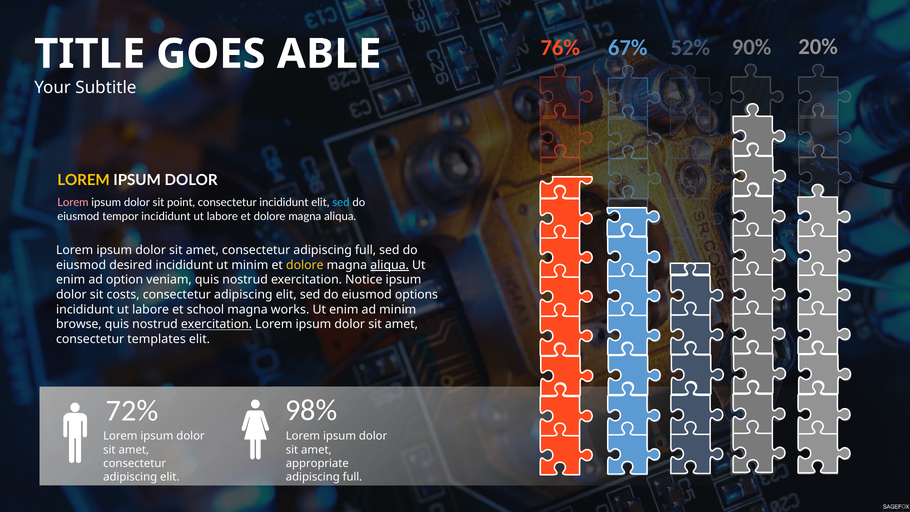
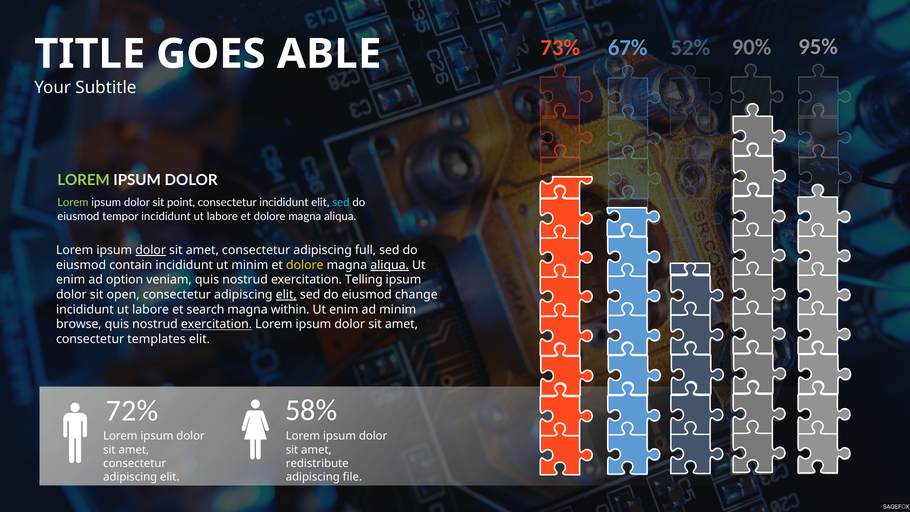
20%: 20% -> 95% (818, 47)
76%: 76% -> 73% (560, 48)
LOREM colour: yellow -> light green (84, 180)
Lorem colour: pink -> light green (73, 203)
dolor underline: none -> present (151, 250)
desired: desired -> contain (131, 265)
Notice: Notice -> Telling (364, 280)
costs: costs -> open (123, 295)
elit underline: none -> present (286, 295)
options: options -> change (416, 295)
school: school -> search (206, 309)
works: works -> within (290, 309)
98%: 98% -> 58% (311, 410)
appropriate: appropriate -> redistribute (317, 463)
full: full -> file (352, 477)
